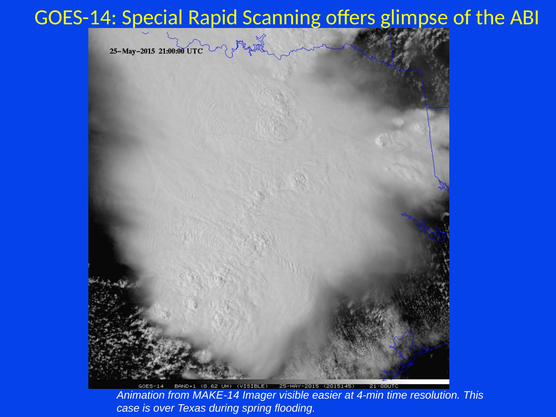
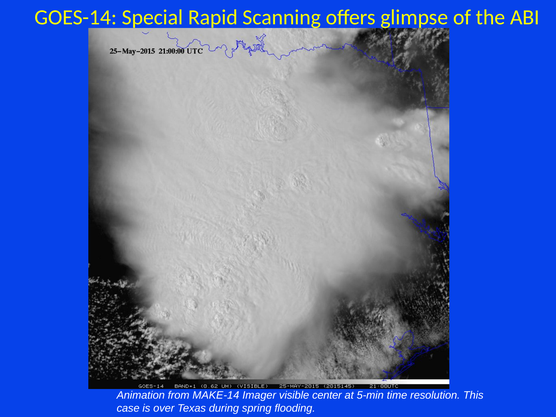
easier: easier -> center (327, 395)
4-min: 4-min -> 5-min (370, 395)
